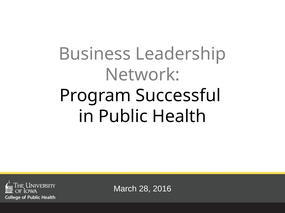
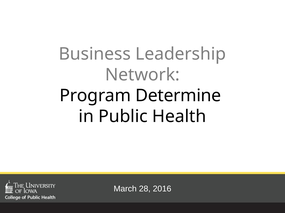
Successful: Successful -> Determine (178, 96)
